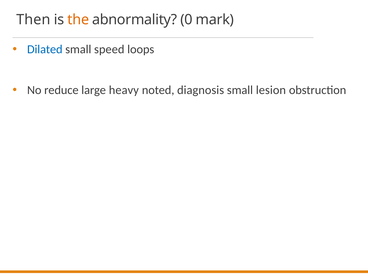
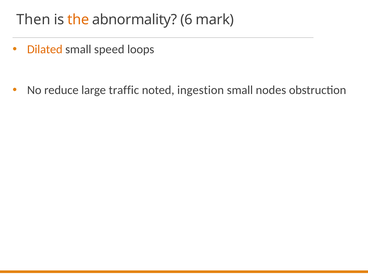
0: 0 -> 6 (186, 20)
Dilated colour: blue -> orange (45, 49)
heavy: heavy -> traffic (124, 90)
diagnosis: diagnosis -> ingestion (201, 90)
lesion: lesion -> nodes (271, 90)
